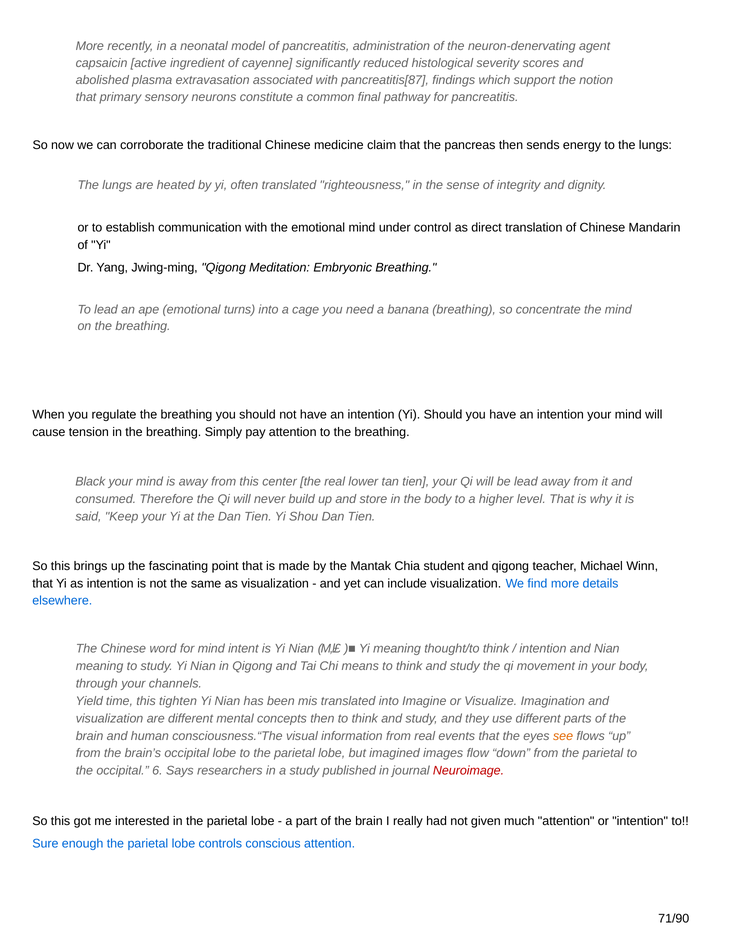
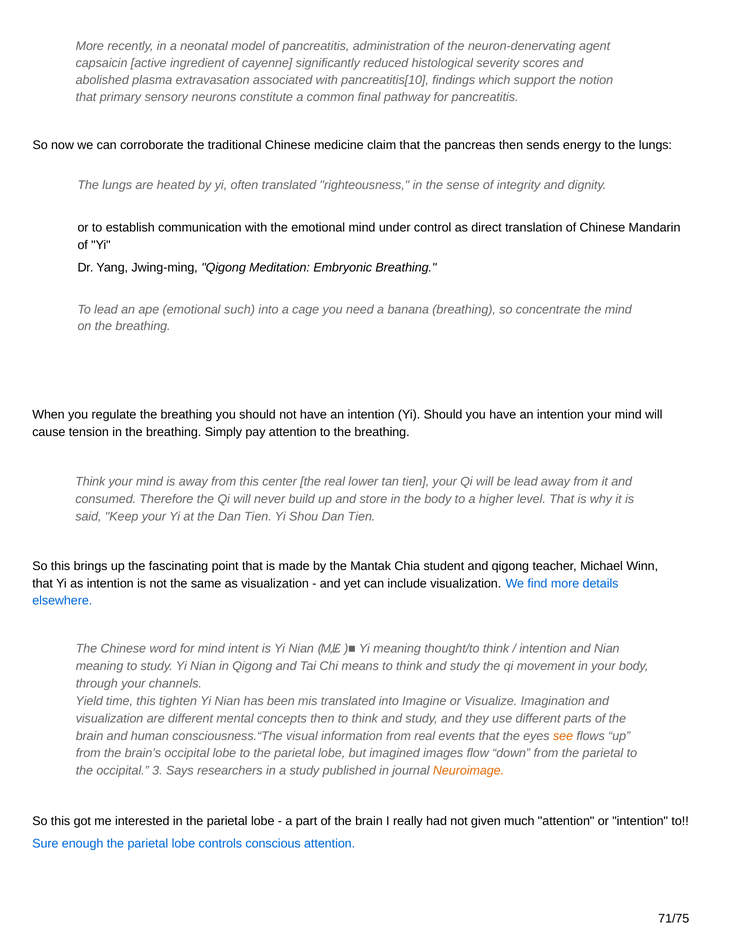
pancreatitis[87: pancreatitis[87 -> pancreatitis[10 (385, 80)
turns: turns -> such (239, 310)
Black: Black -> Think (90, 482)
6: 6 -> 3 (157, 771)
Neuroimage colour: red -> orange (469, 771)
71/90: 71/90 -> 71/75 (674, 919)
